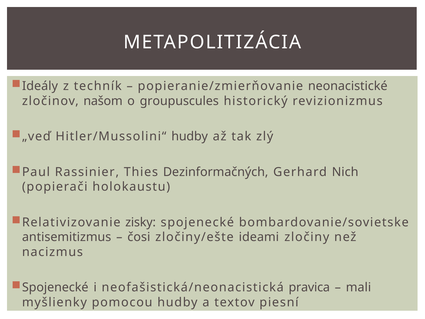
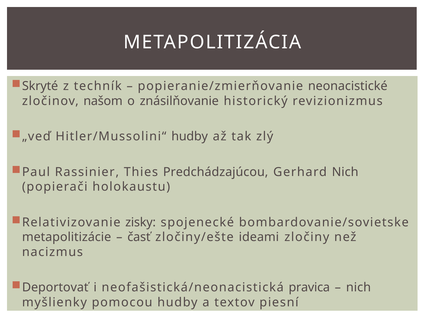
Ideály: Ideály -> Skryté (40, 86)
groupuscules: groupuscules -> znásilňovanie (179, 101)
Dezinformačných: Dezinformačných -> Predchádzajúcou (216, 172)
antisemitizmus: antisemitizmus -> metapolitizácie (67, 237)
čosi: čosi -> časť (139, 237)
Spojenecké: Spojenecké -> Deportovať (55, 287)
mali: mali -> nich (359, 287)
